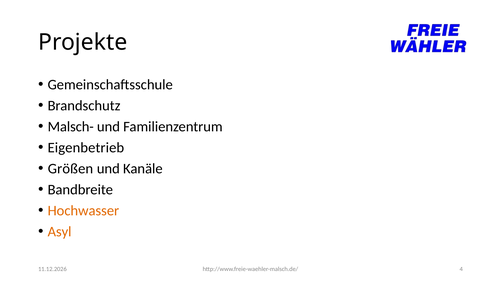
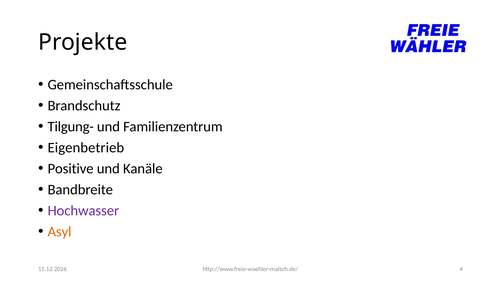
Malsch-: Malsch- -> Tilgung- (71, 127)
Größen: Größen -> Positive (71, 169)
Hochwasser colour: orange -> purple (83, 211)
